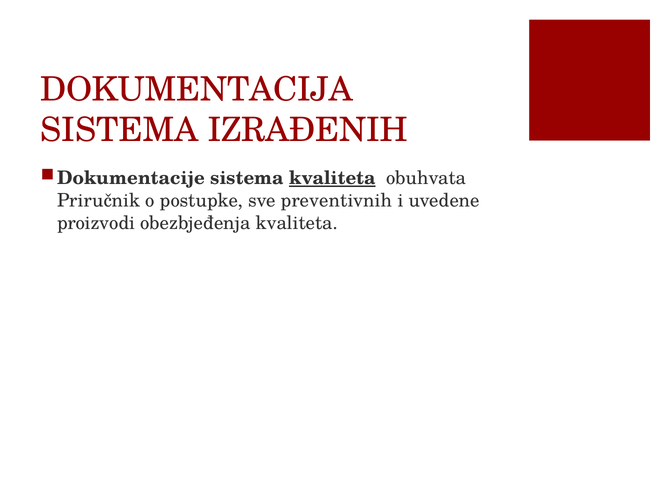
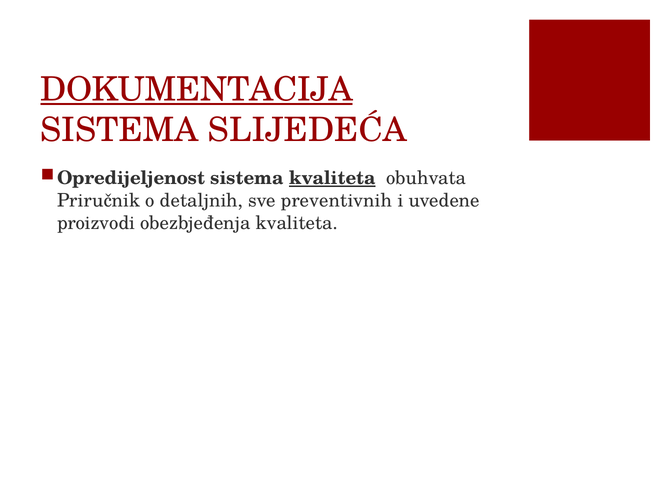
DOKUMENTACIJA underline: none -> present (197, 90)
IZRAĐENIH: IZRAĐENIH -> SLIJEDEĆA (308, 130)
Dokumentacije: Dokumentacije -> Opredijeljenost (131, 178)
postupke: postupke -> detaljnih (202, 200)
